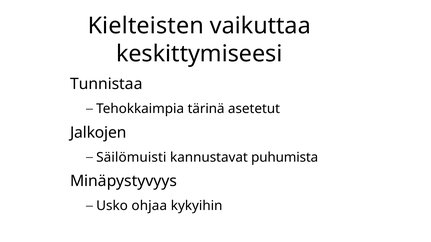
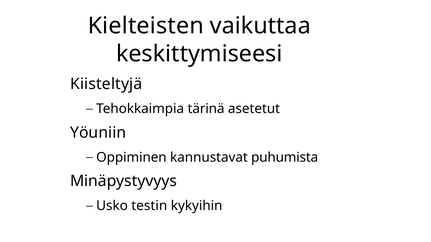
Tunnistaa: Tunnistaa -> Kiisteltyjä (106, 84)
Jalkojen: Jalkojen -> Yöuniin (98, 133)
Säilömuisti: Säilömuisti -> Oppiminen (131, 158)
ohjaa: ohjaa -> testin (149, 206)
